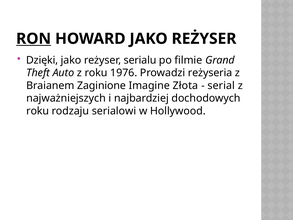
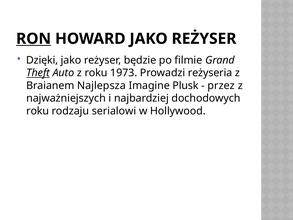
serialu: serialu -> będzie (140, 60)
Theft underline: none -> present (38, 73)
1976: 1976 -> 1973 (124, 73)
Zaginione: Zaginione -> Najlepsza (101, 85)
Złota: Złota -> Plusk (186, 85)
serial: serial -> przez (221, 85)
